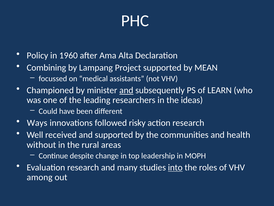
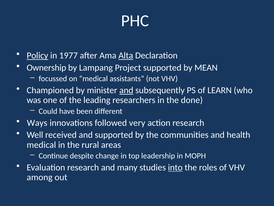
Policy underline: none -> present (37, 55)
1960: 1960 -> 1977 (68, 55)
Alta underline: none -> present (126, 55)
Combining: Combining -> Ownership (46, 67)
ideas: ideas -> done (192, 100)
risky: risky -> very (137, 123)
without: without -> medical (41, 144)
